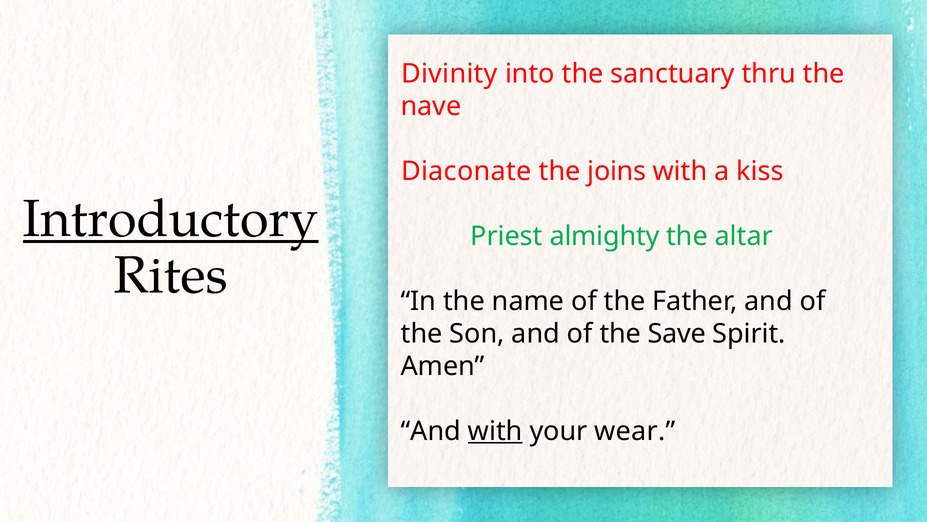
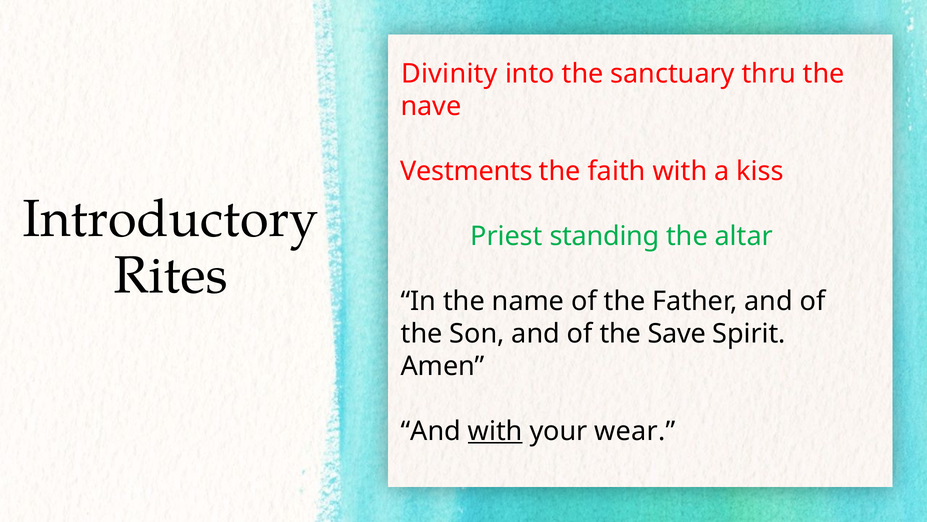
Diaconate: Diaconate -> Vestments (466, 171)
joins: joins -> faith (617, 171)
Introductory underline: present -> none (171, 219)
almighty: almighty -> standing (605, 236)
